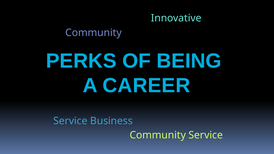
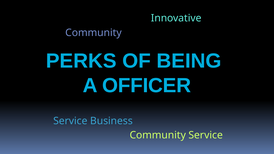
CAREER: CAREER -> OFFICER (147, 86)
